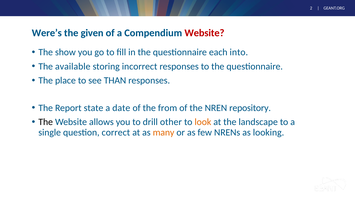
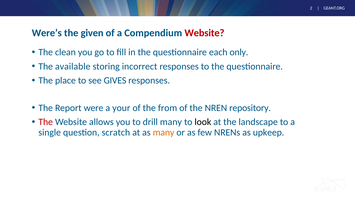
show: show -> clean (65, 52)
into: into -> only (239, 52)
THAN: THAN -> GIVES (115, 80)
state: state -> were (94, 108)
date: date -> your (121, 108)
The colour: black -> red (46, 122)
drill other: other -> many (171, 122)
look colour: orange -> black (203, 122)
correct: correct -> scratch (116, 132)
looking: looking -> upkeep (269, 132)
